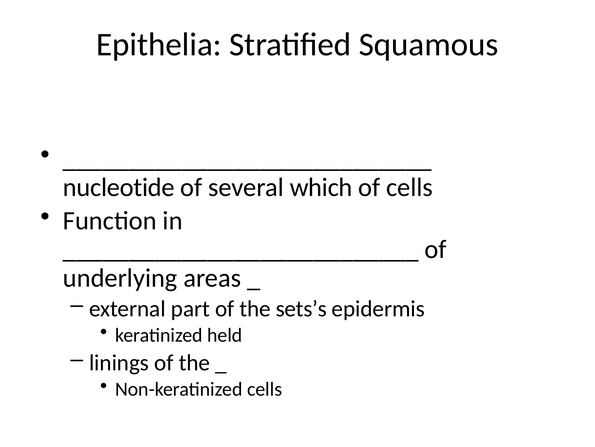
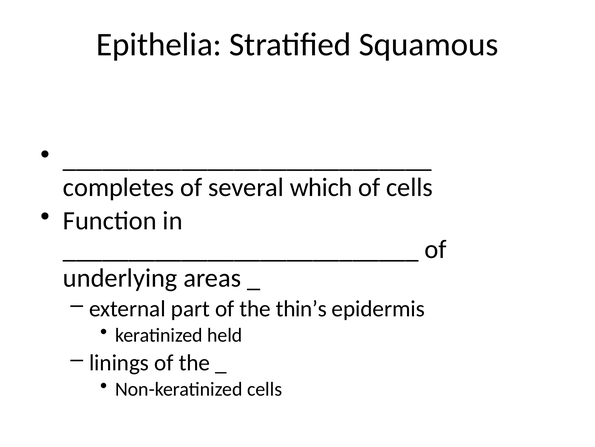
nucleotide: nucleotide -> completes (119, 187)
sets’s: sets’s -> thin’s (301, 308)
